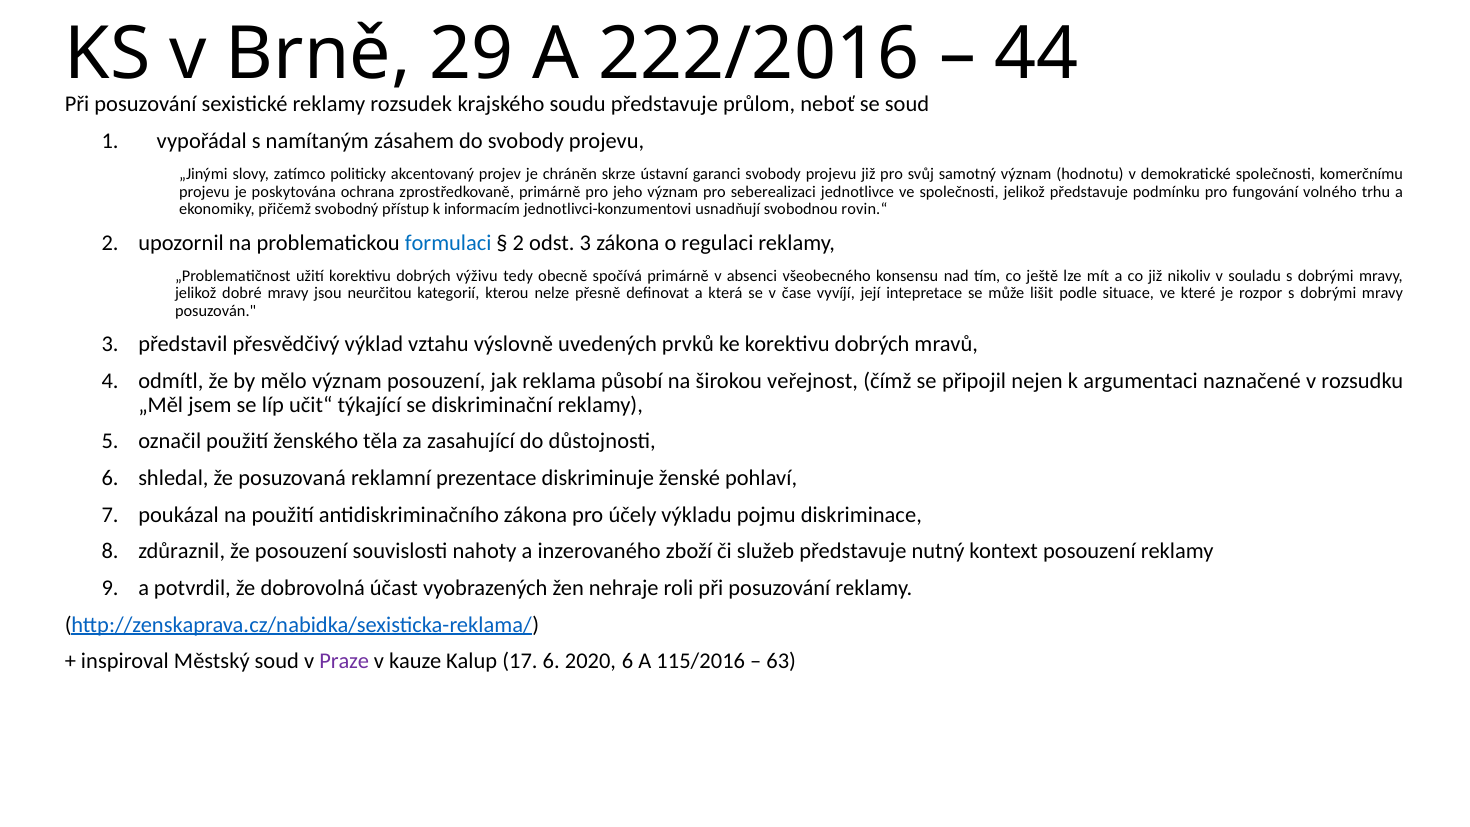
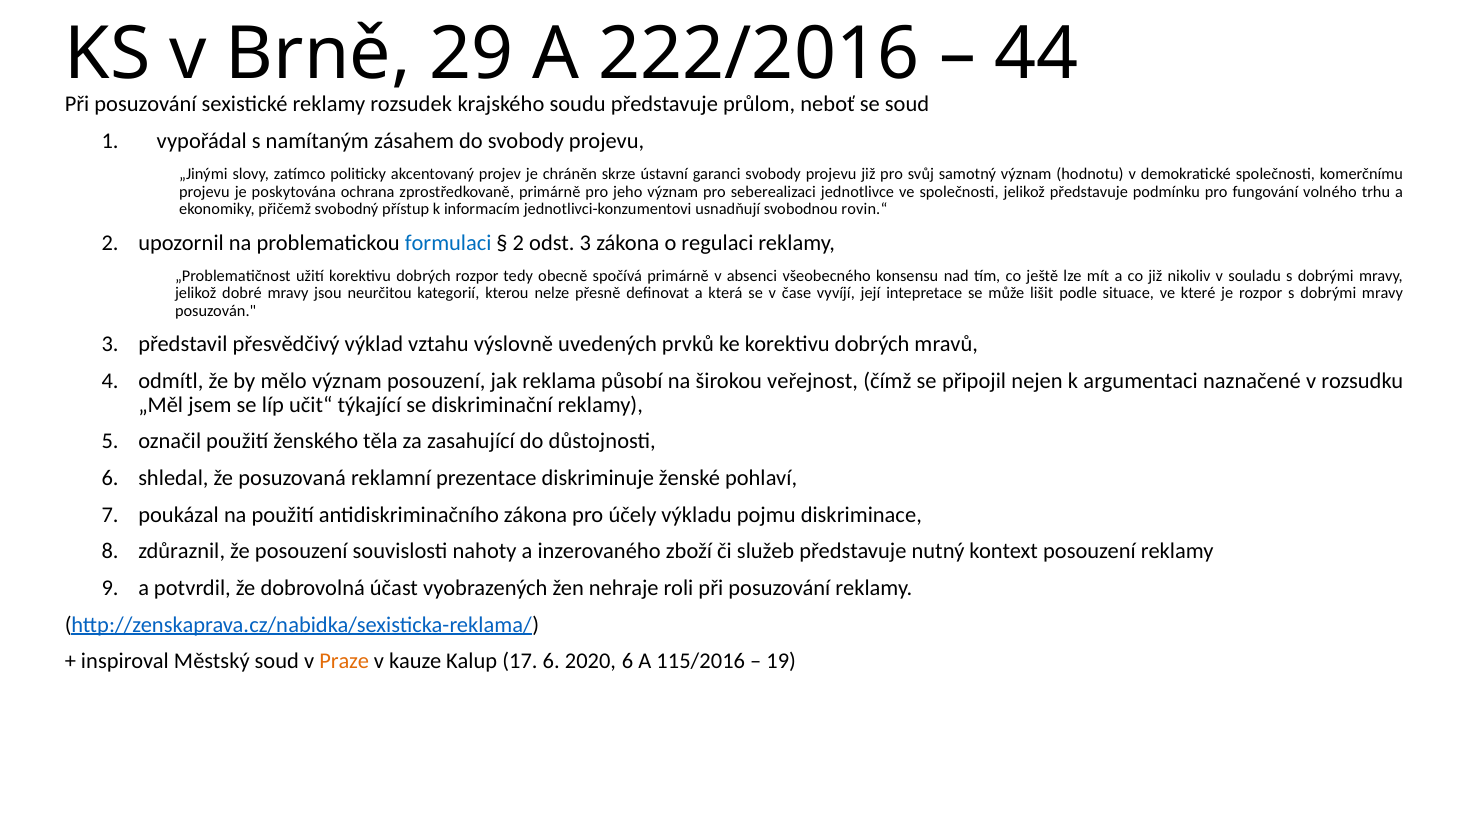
dobrých výživu: výživu -> rozpor (477, 276)
Praze colour: purple -> orange (344, 661)
63: 63 -> 19 (781, 661)
